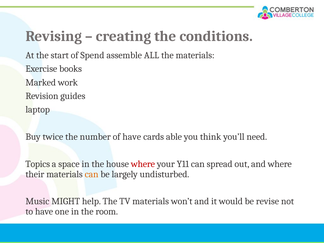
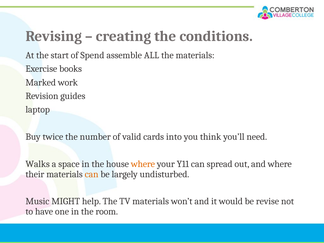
of have: have -> valid (132, 137)
able: able -> into (174, 137)
Topics: Topics -> Walks (38, 164)
where colour: red -> orange (143, 164)
